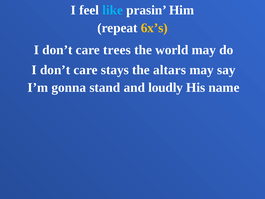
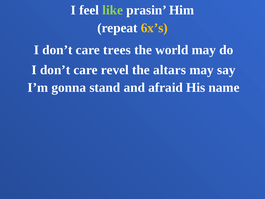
like colour: light blue -> light green (113, 10)
stays: stays -> revel (115, 70)
loudly: loudly -> afraid (166, 87)
